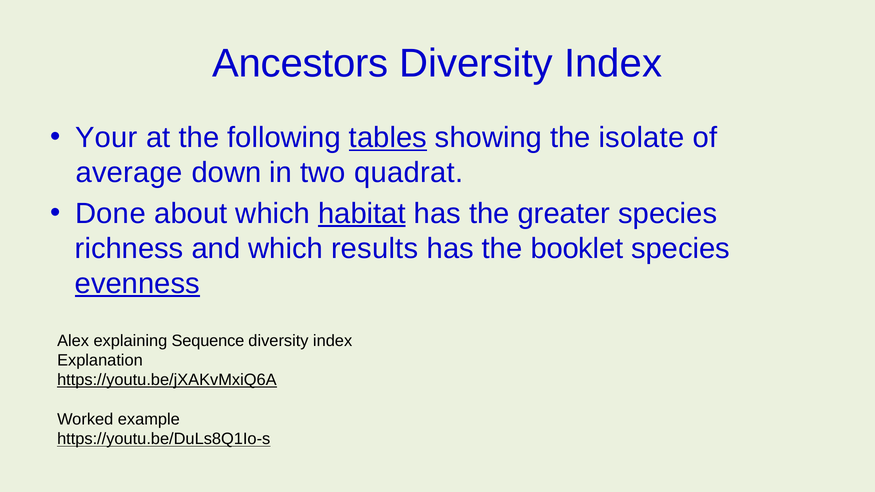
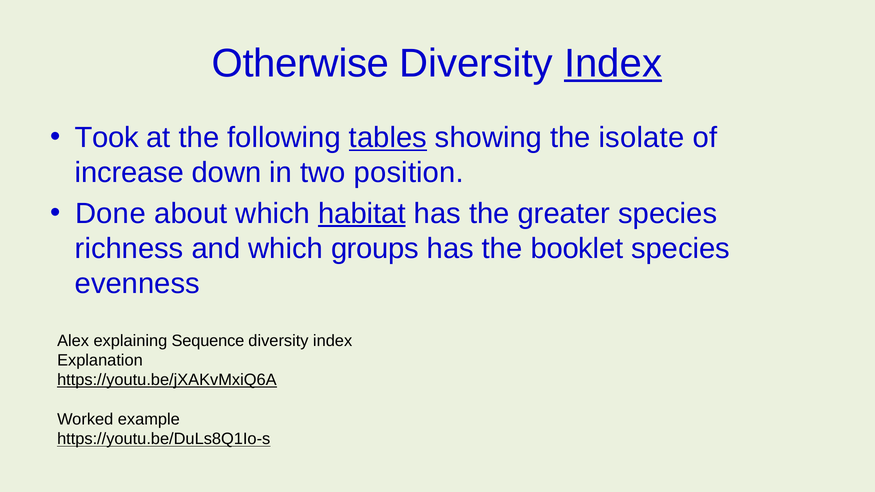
Ancestors: Ancestors -> Otherwise (300, 64)
Index underline: none -> present (613, 64)
Your: Your -> Took (107, 138)
average: average -> increase (129, 173)
quadrat: quadrat -> position (409, 173)
results: results -> groups (375, 249)
evenness underline: present -> none (137, 284)
